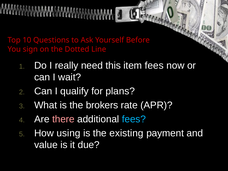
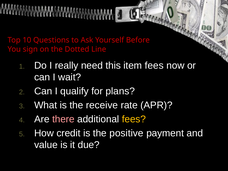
brokers: brokers -> receive (102, 105)
fees colour: light blue -> yellow (134, 119)
using: using -> credit (69, 133)
existing: existing -> positive (126, 133)
